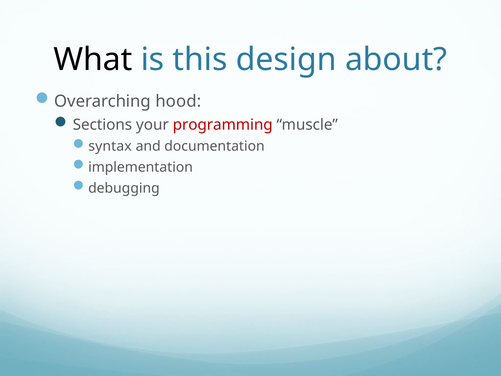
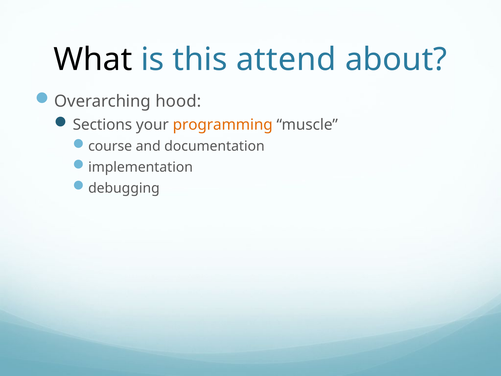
design: design -> attend (286, 60)
programming colour: red -> orange (223, 125)
syntax: syntax -> course (110, 146)
